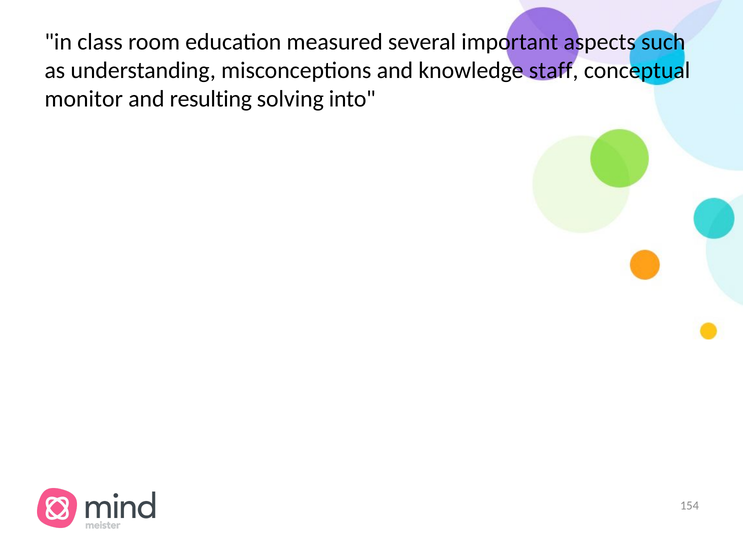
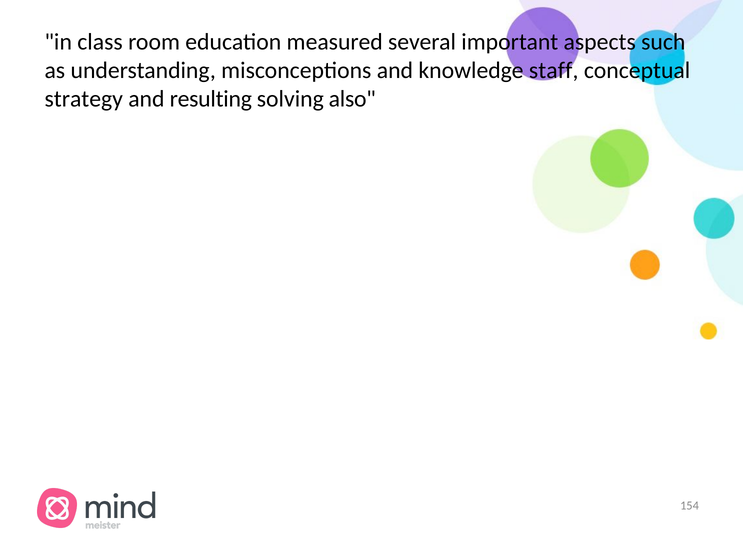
monitor: monitor -> strategy (84, 99)
into: into -> also (352, 99)
